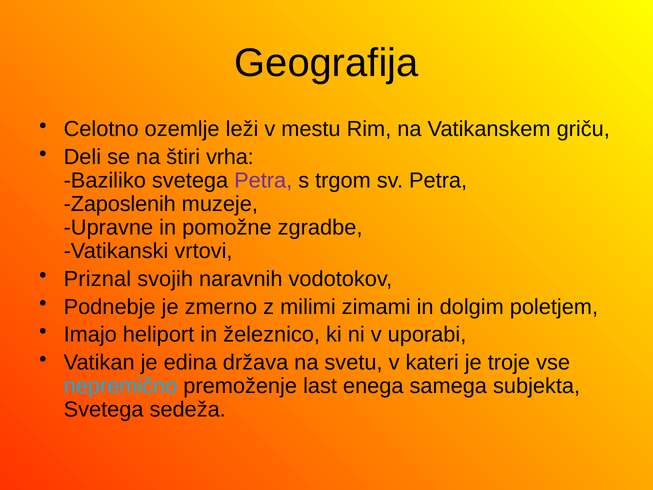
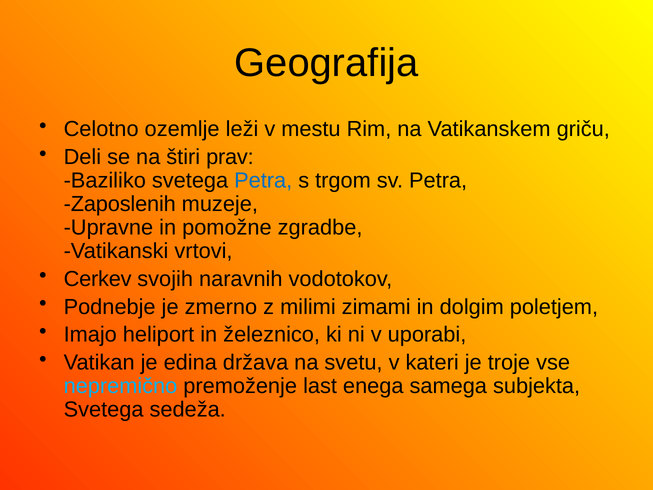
vrha: vrha -> prav (230, 157)
Petra colour: purple -> blue (263, 181)
Priznal: Priznal -> Cerkev (98, 279)
